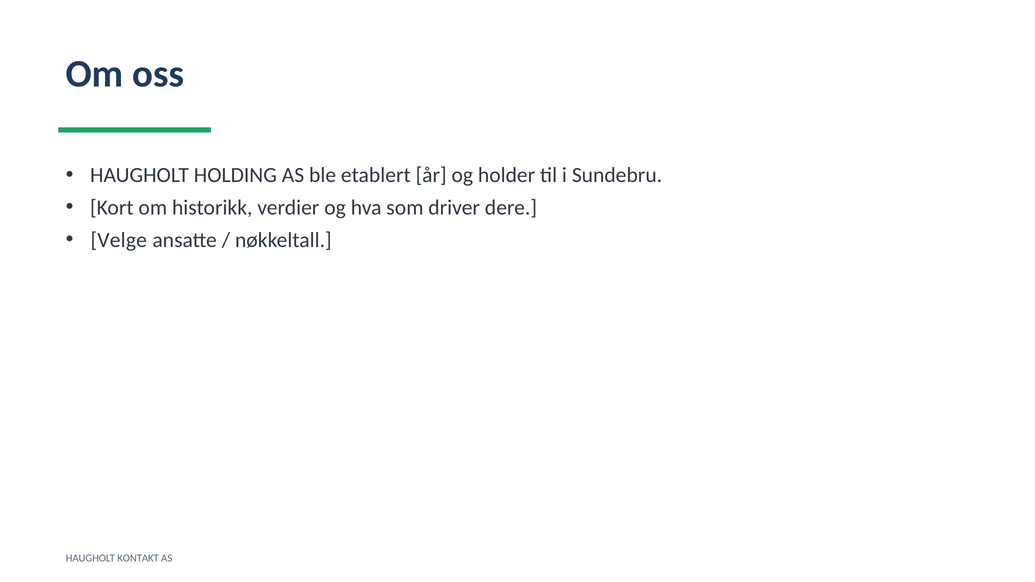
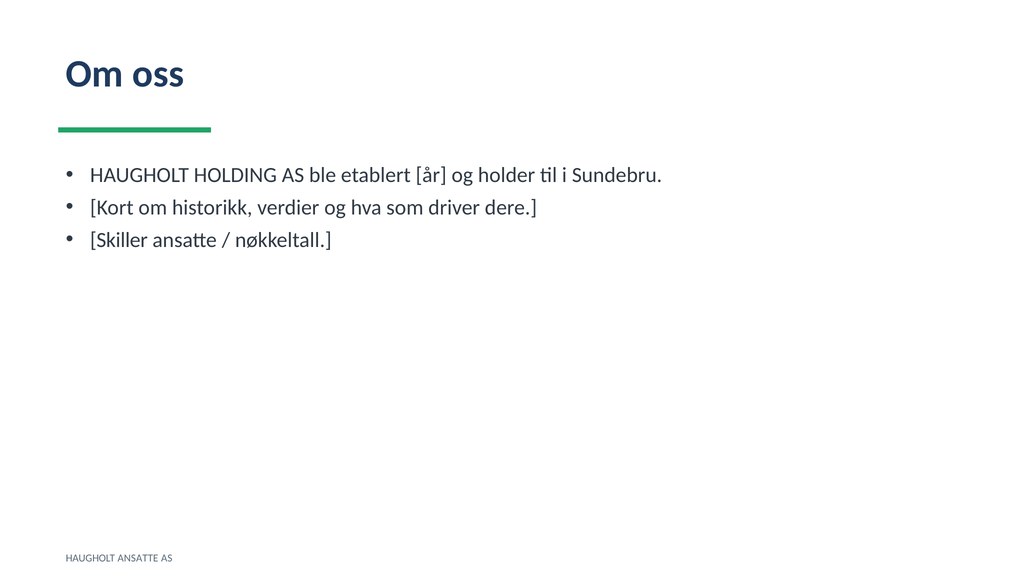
Velge: Velge -> Skiller (119, 240)
HAUGHOLT KONTAKT: KONTAKT -> ANSATTE (138, 559)
